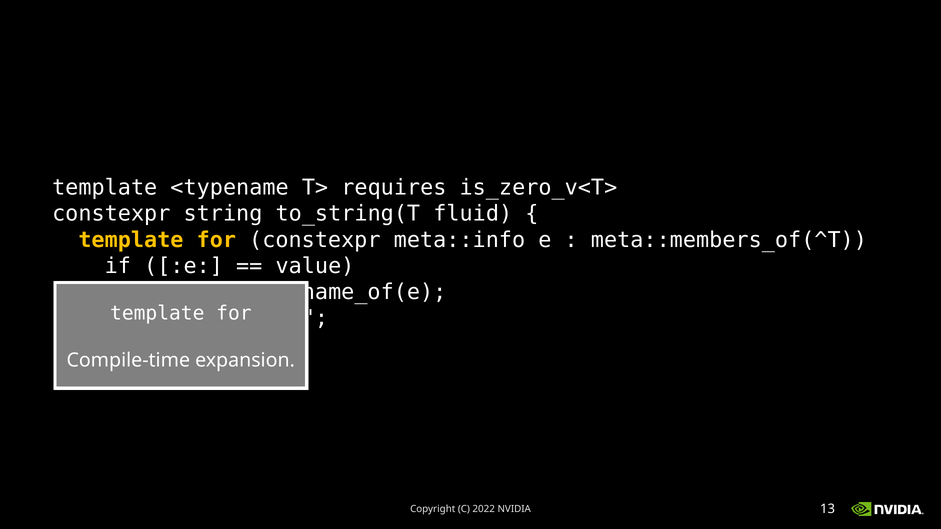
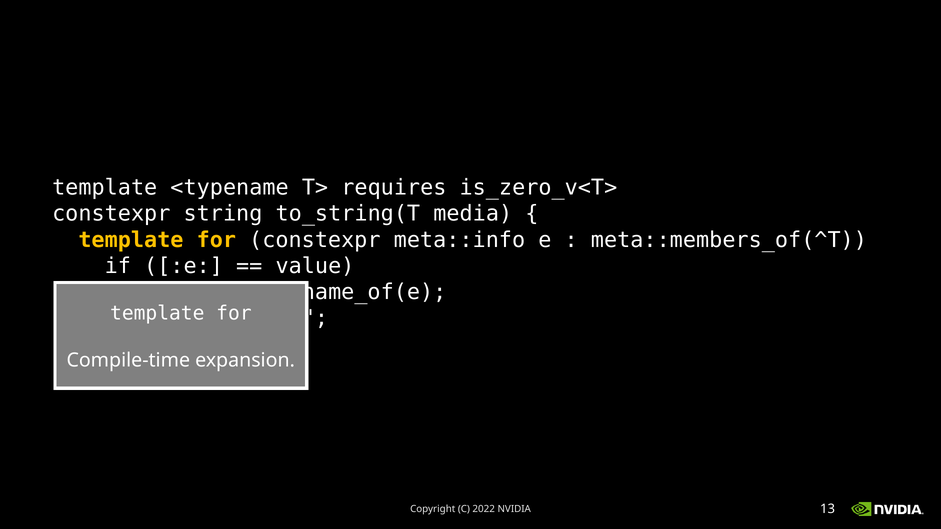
fluid: fluid -> media (473, 214)
